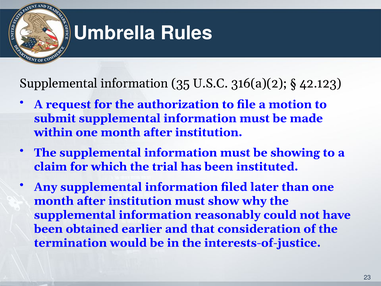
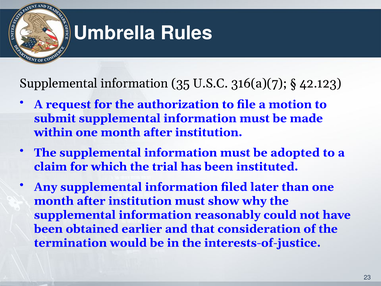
316(a)(2: 316(a)(2 -> 316(a)(7 (259, 83)
showing: showing -> adopted (295, 153)
